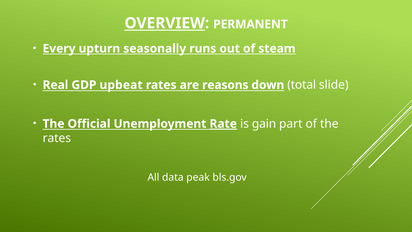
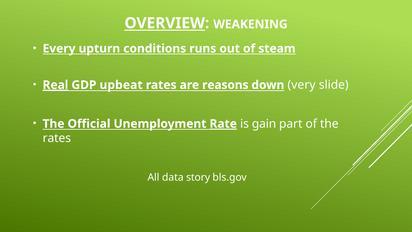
PERMANENT: PERMANENT -> WEAKENING (250, 24)
seasonally: seasonally -> conditions (155, 49)
Real underline: none -> present (55, 85)
total: total -> very (302, 85)
peak: peak -> story (198, 177)
